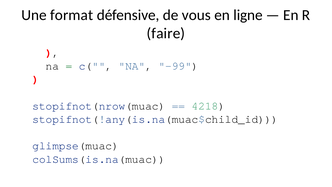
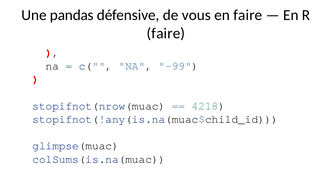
format: format -> pandas (72, 15)
en ligne: ligne -> faire (248, 15)
